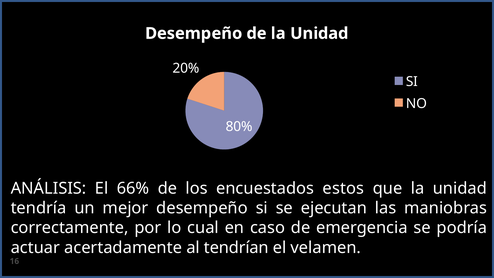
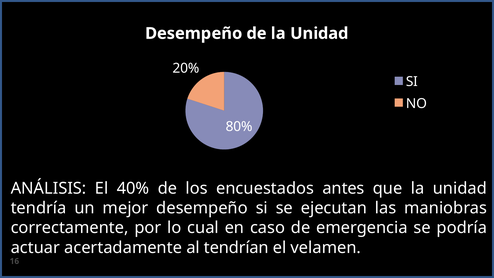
66%: 66% -> 40% (133, 188)
estos: estos -> antes (344, 188)
